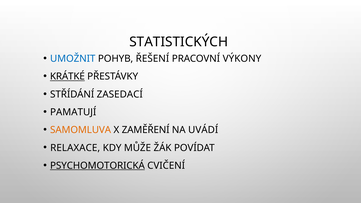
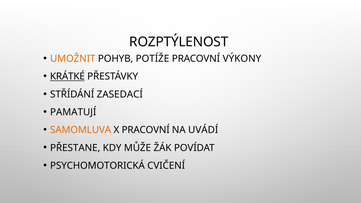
STATISTICKÝCH: STATISTICKÝCH -> ROZPTÝLENOST (179, 42)
UMOŽNIT colour: blue -> orange (73, 59)
ŘEŠENÍ: ŘEŠENÍ -> POTÍŽE (152, 59)
X ZAMĚŘENÍ: ZAMĚŘENÍ -> PRACOVNÍ (146, 130)
RELAXACE: RELAXACE -> PŘESTANE (75, 148)
PSYCHOMOTORICKÁ underline: present -> none (97, 166)
